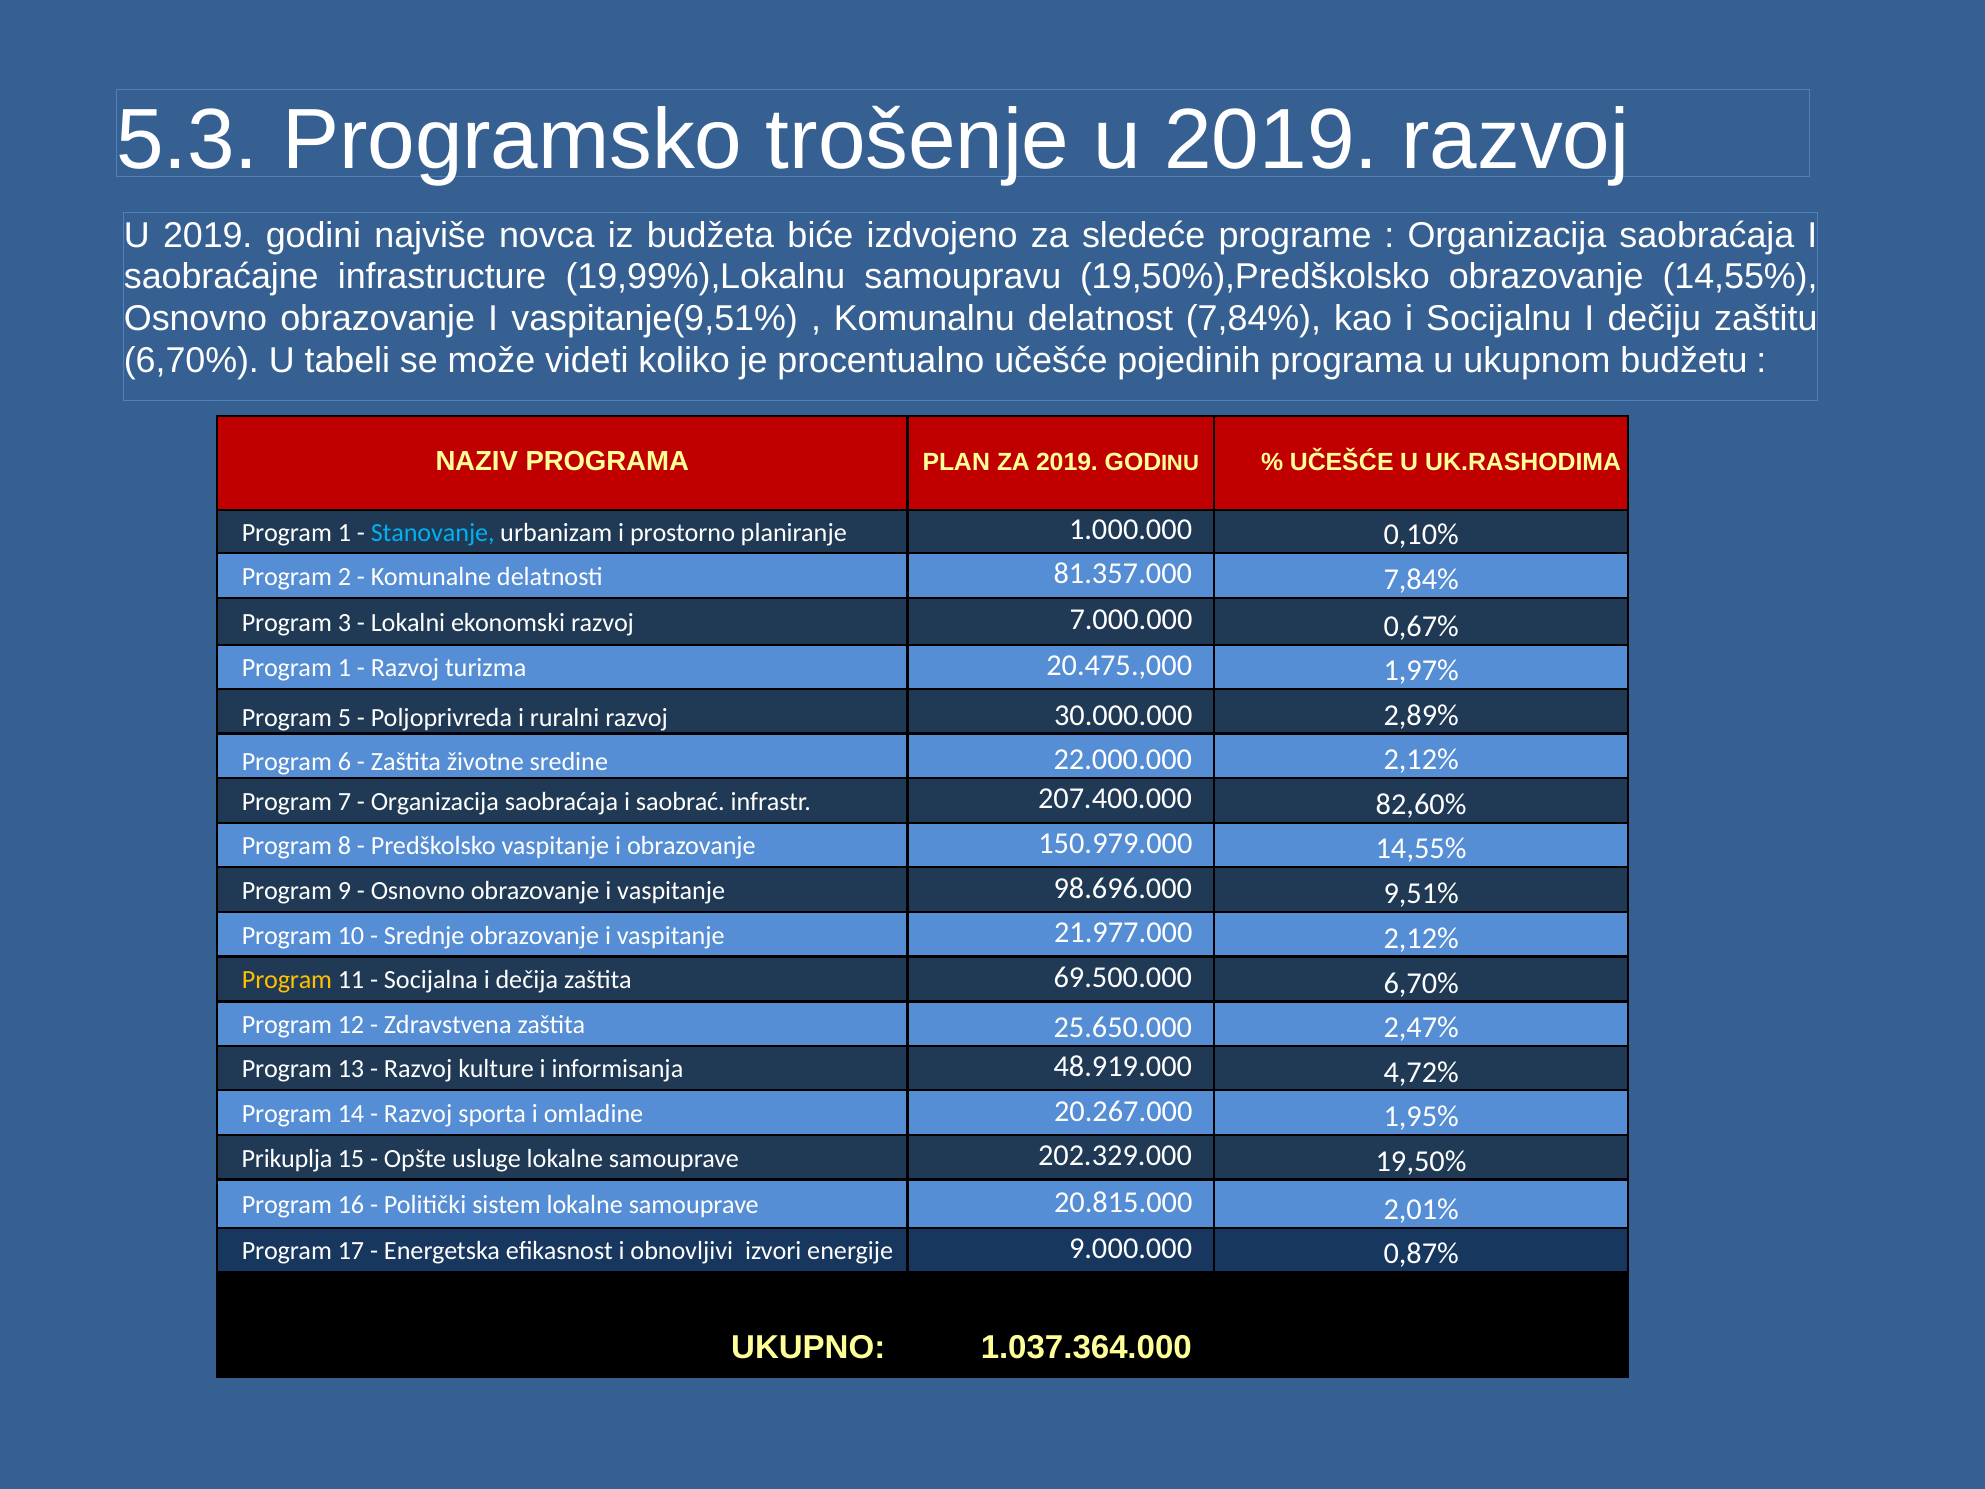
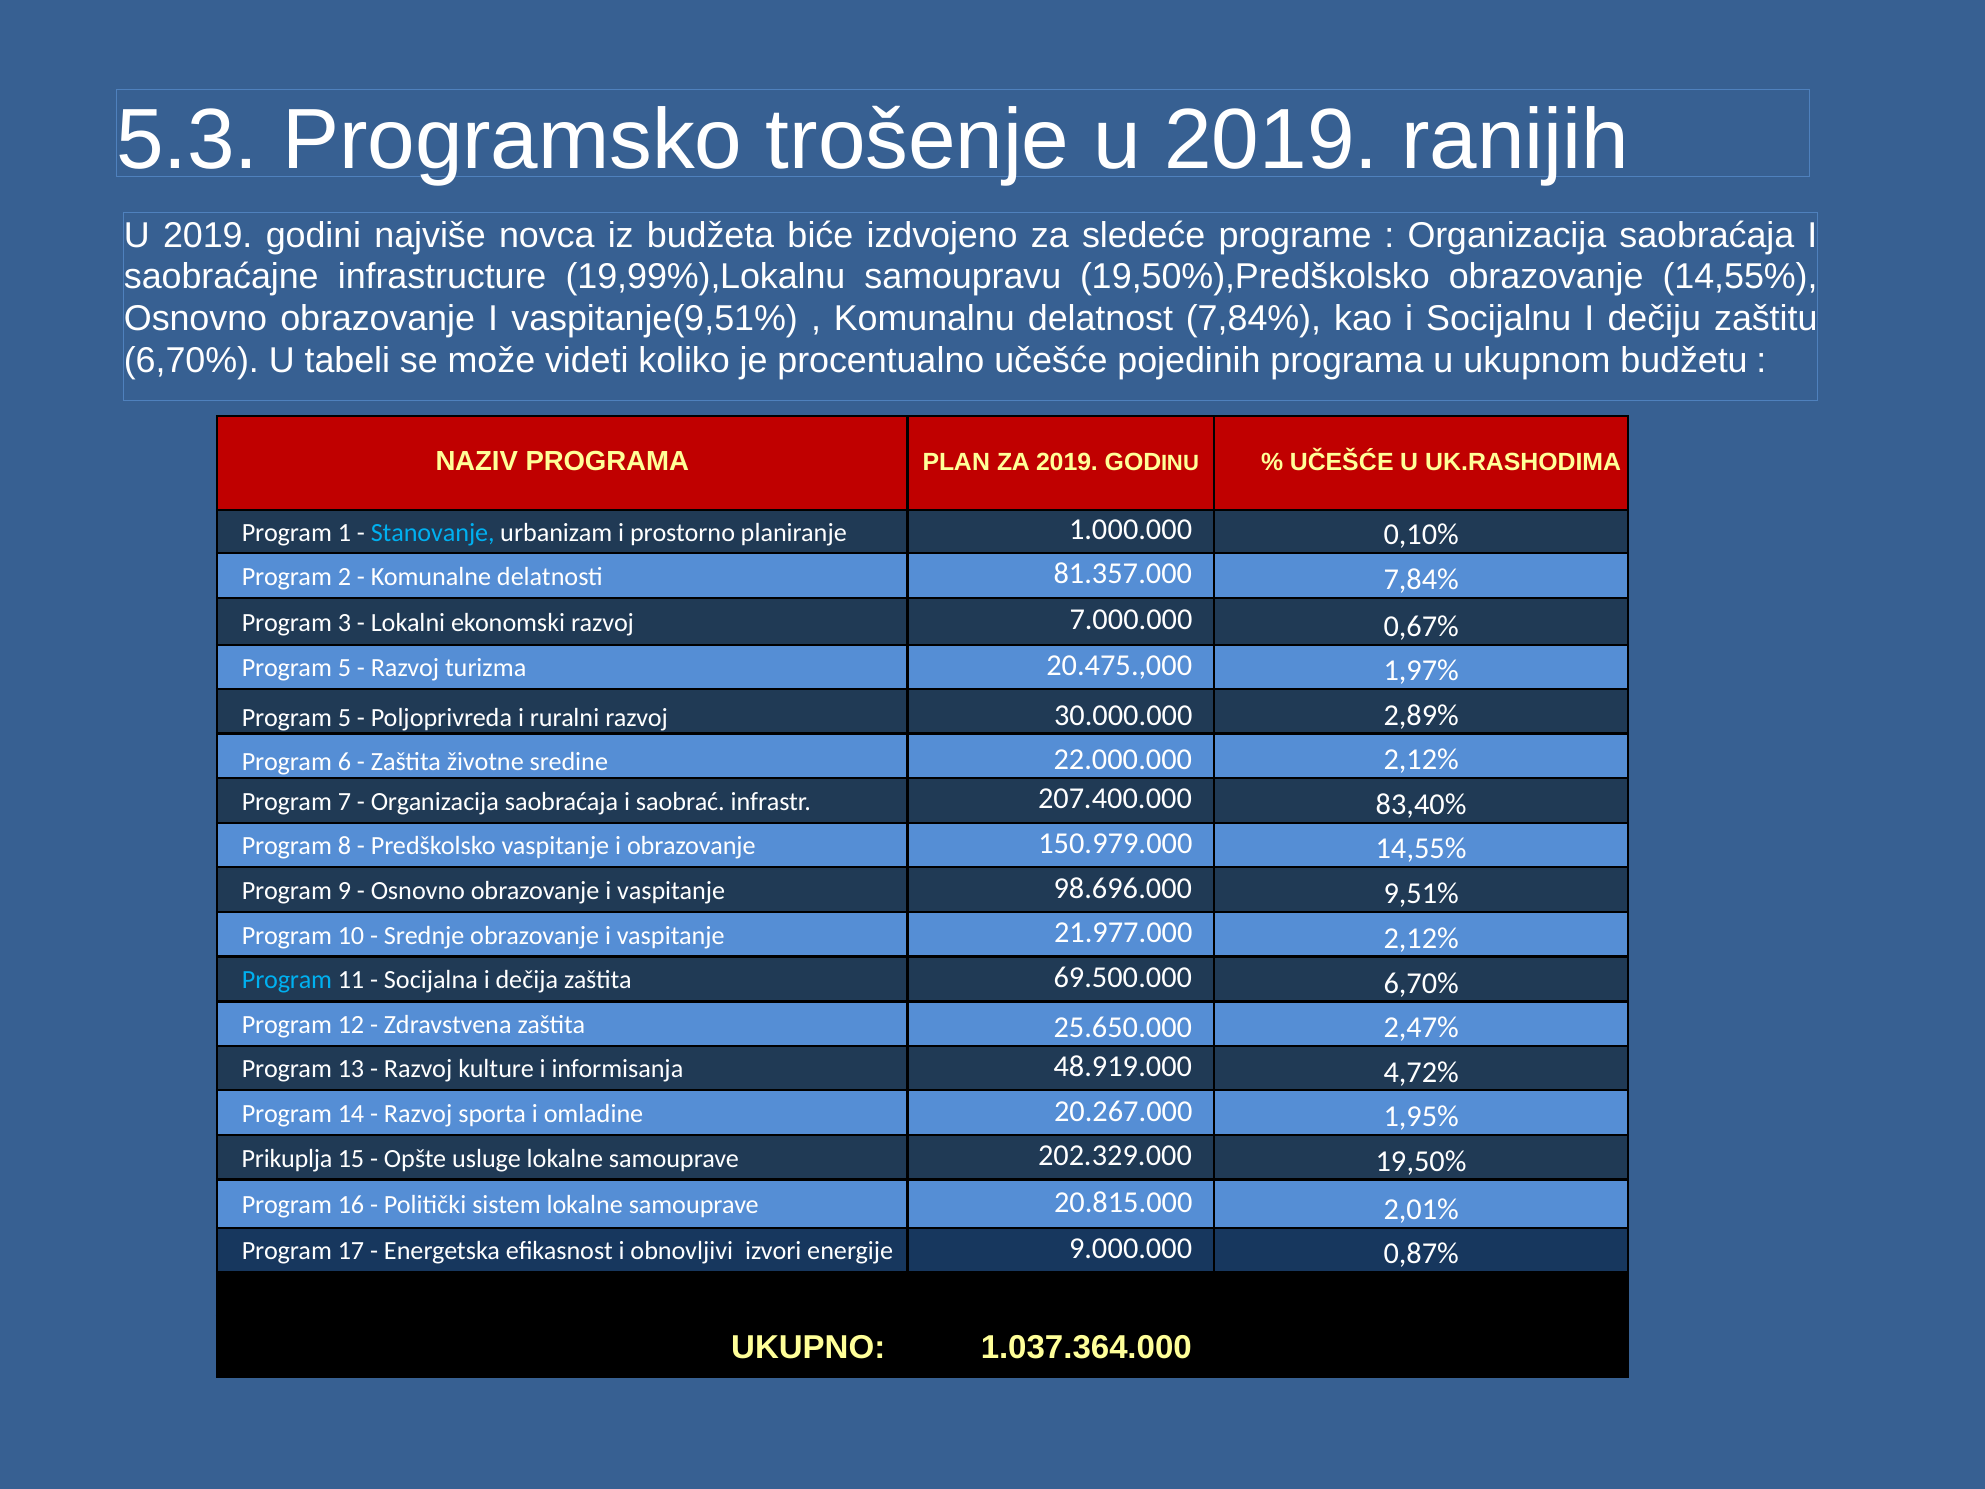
2019 razvoj: razvoj -> ranijih (1515, 140)
1: 1 -> 5 (344, 668)
82,60%: 82,60% -> 83,40% (1421, 804)
Program colour: yellow -> light blue (287, 980)
